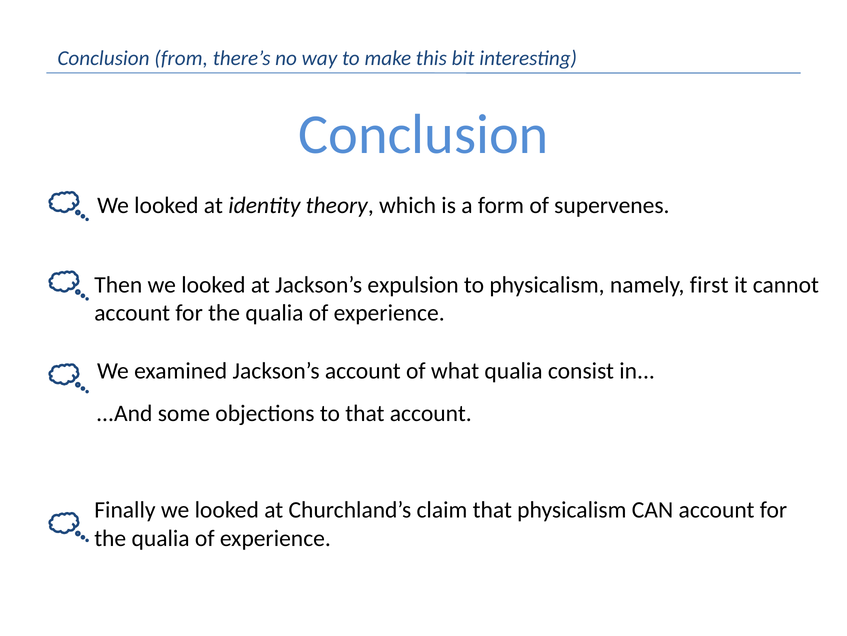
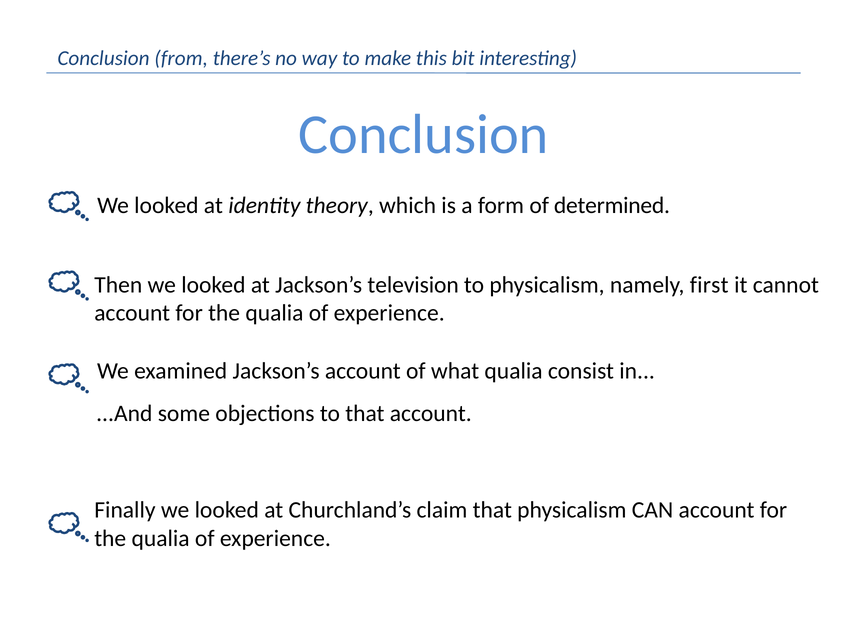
supervenes: supervenes -> determined (612, 205)
expulsion: expulsion -> television (413, 285)
